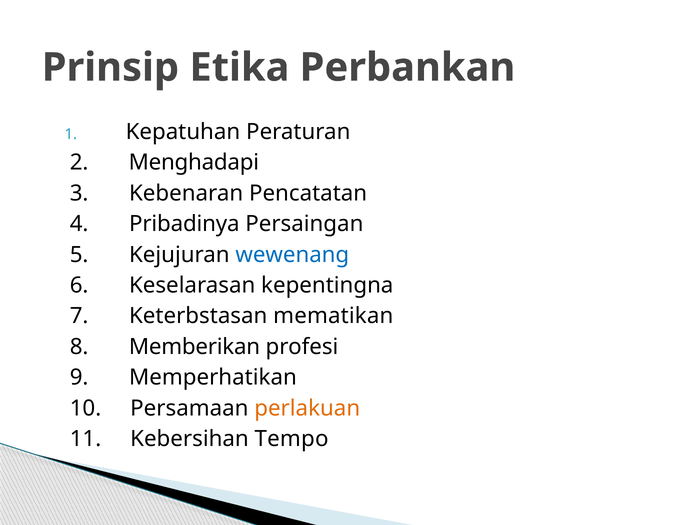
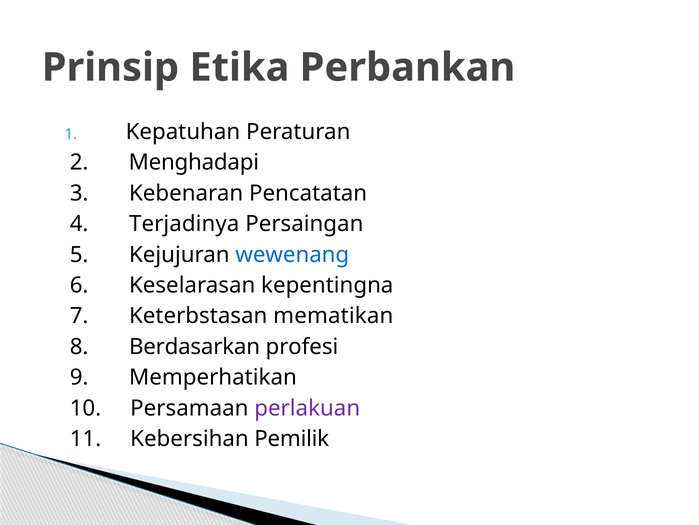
Pribadinya: Pribadinya -> Terjadinya (184, 224)
Memberikan: Memberikan -> Berdasarkan (195, 346)
perlakuan colour: orange -> purple (307, 408)
Tempo: Tempo -> Pemilik (292, 438)
